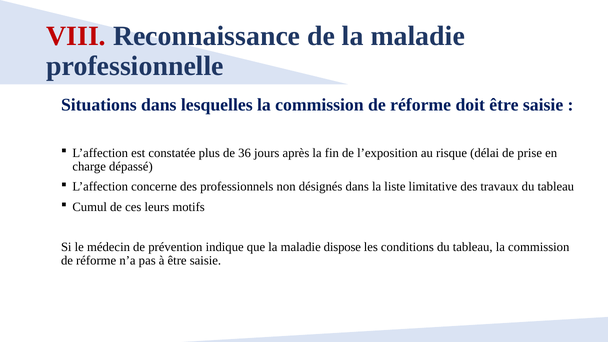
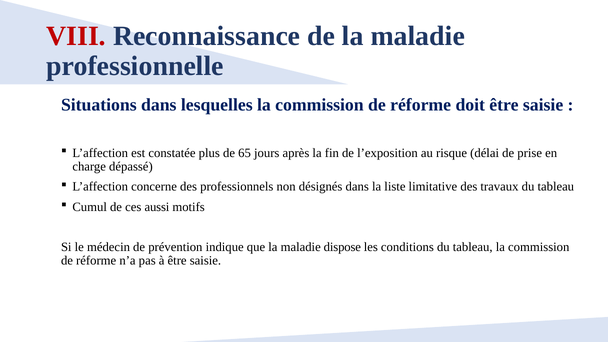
36: 36 -> 65 (245, 153)
leurs: leurs -> aussi (157, 207)
